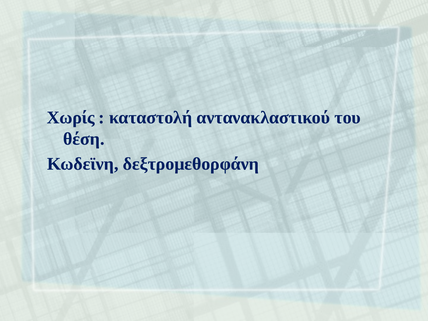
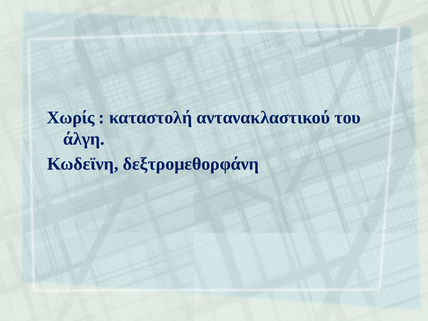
θέση: θέση -> άλγη (84, 139)
